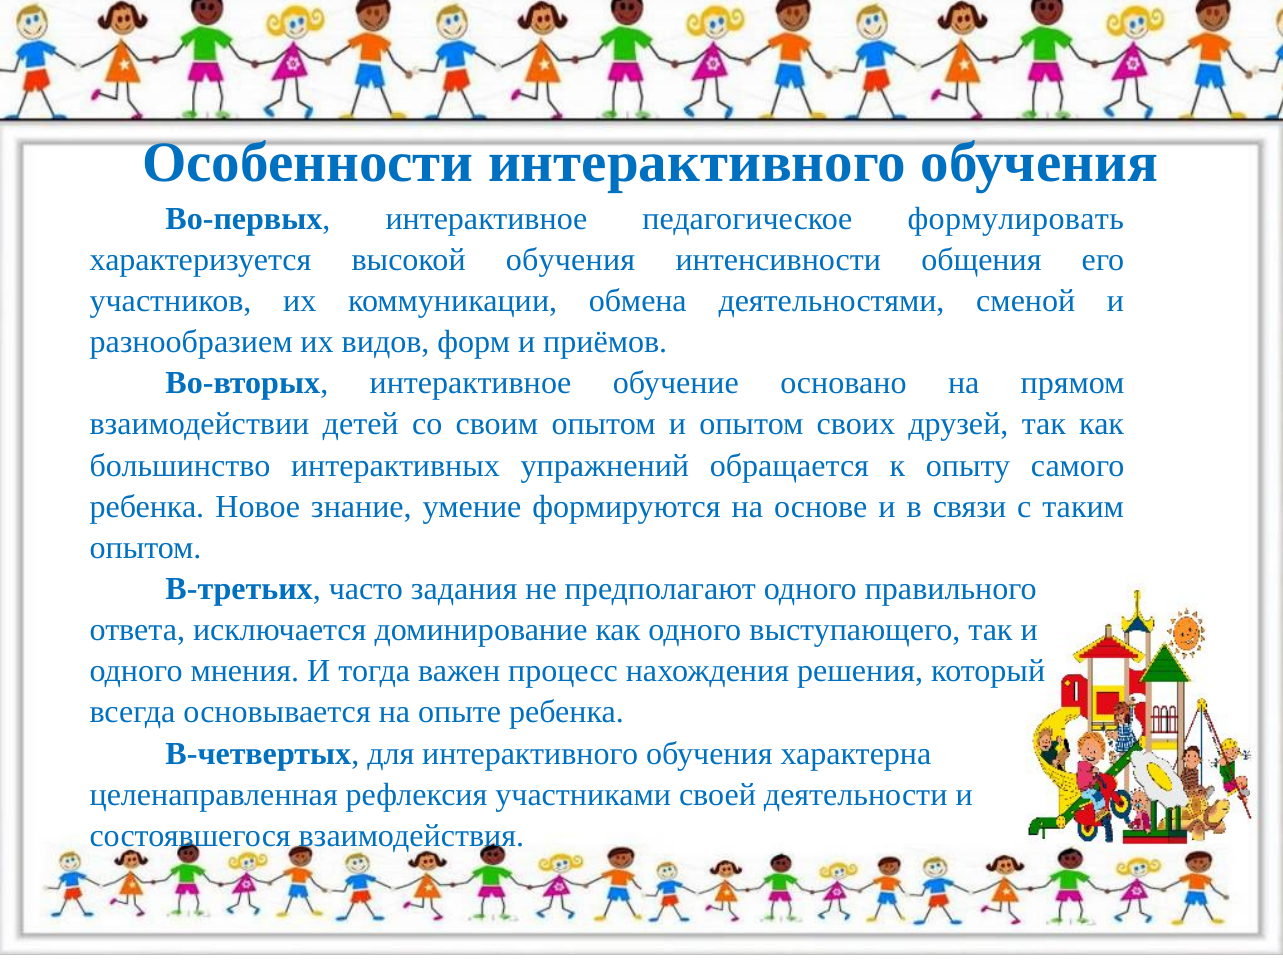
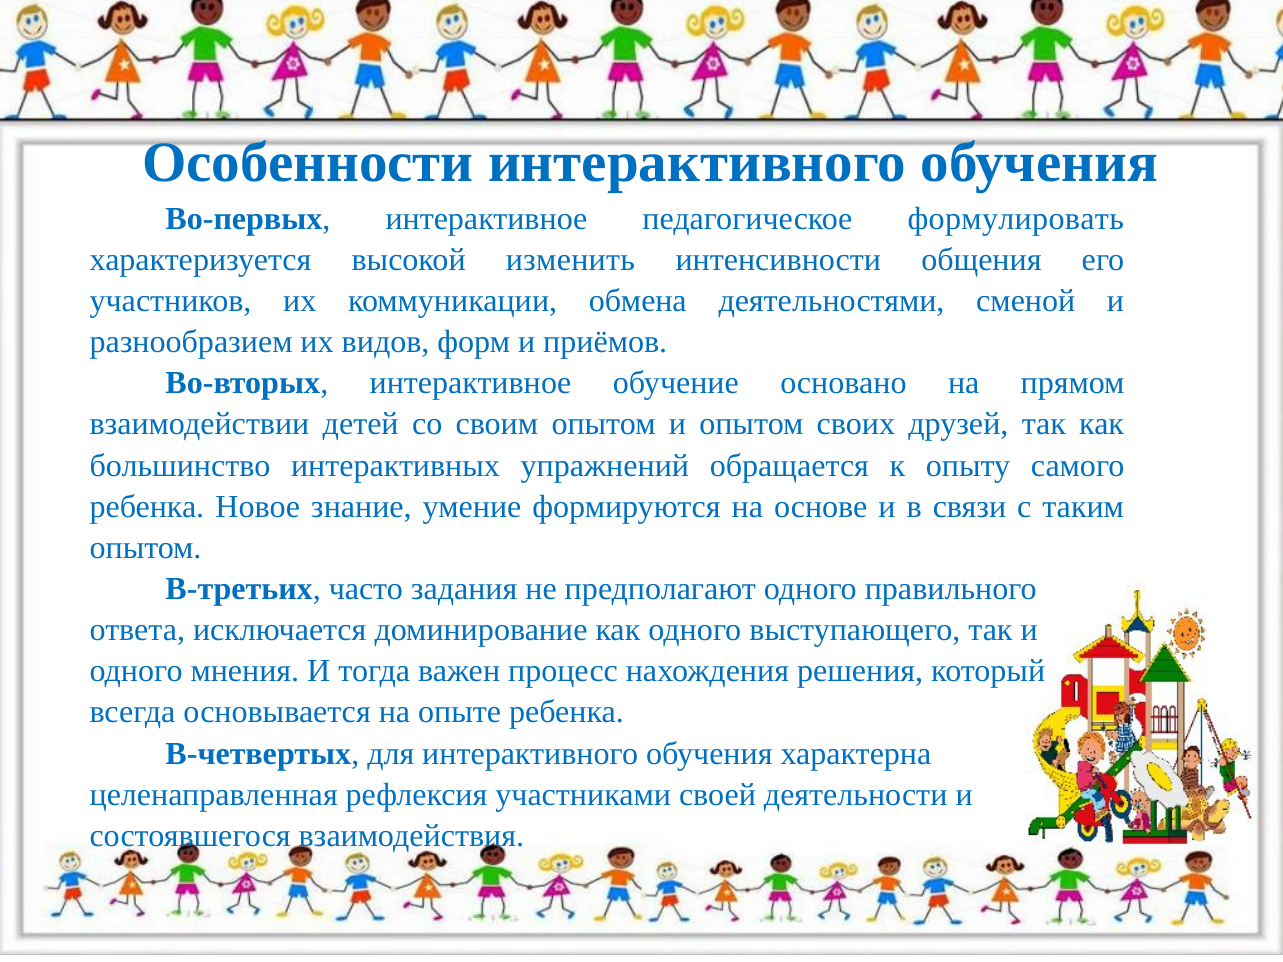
высокой обучения: обучения -> изменить (570, 260)
